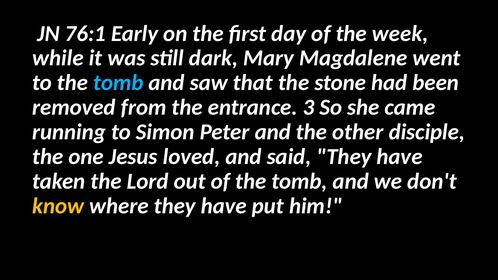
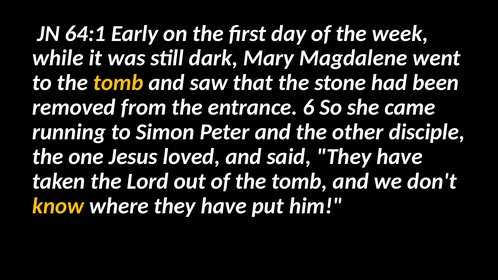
76:1: 76:1 -> 64:1 (85, 34)
tomb colour: light blue -> yellow (118, 83)
3: 3 -> 6 (308, 107)
